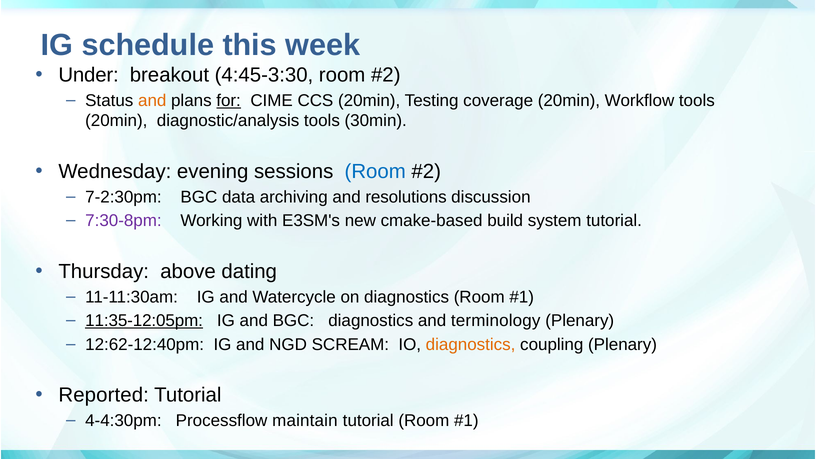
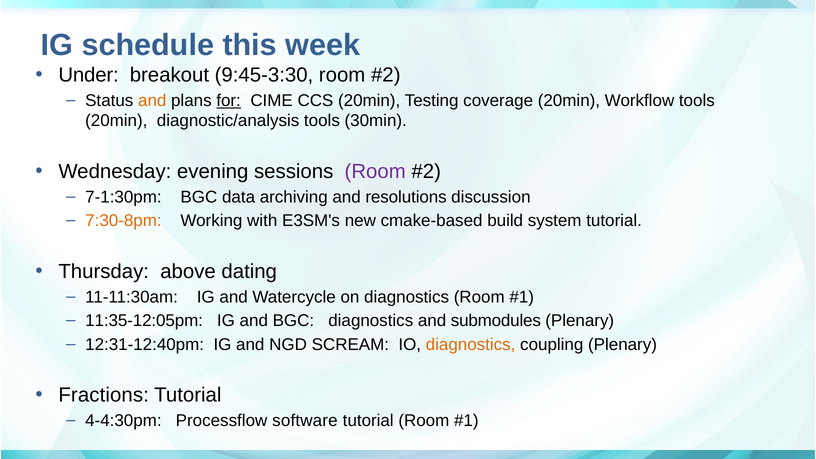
4:45-3:30: 4:45-3:30 -> 9:45-3:30 (264, 75)
Room colour: blue -> purple (375, 171)
7-2:30pm: 7-2:30pm -> 7-1:30pm (123, 197)
7:30-8pm colour: purple -> orange (123, 221)
11:35-12:05pm underline: present -> none (144, 321)
terminology: terminology -> submodules (496, 321)
12:62-12:40pm: 12:62-12:40pm -> 12:31-12:40pm (145, 345)
Reported: Reported -> Fractions (104, 395)
maintain: maintain -> software (305, 421)
